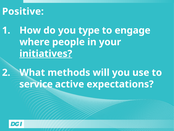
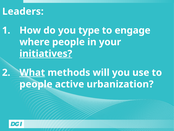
Positive: Positive -> Leaders (23, 11)
What underline: none -> present (32, 72)
service: service -> people (36, 84)
expectations: expectations -> urbanization (120, 84)
